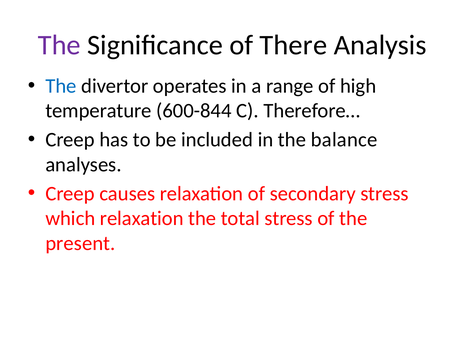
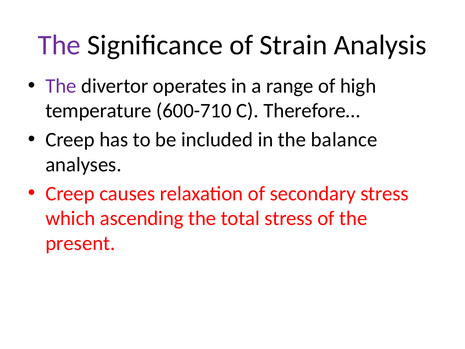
There: There -> Strain (293, 45)
The colour: blue -> purple (61, 86)
600-844: 600-844 -> 600-710 (194, 111)
which relaxation: relaxation -> ascending (142, 218)
